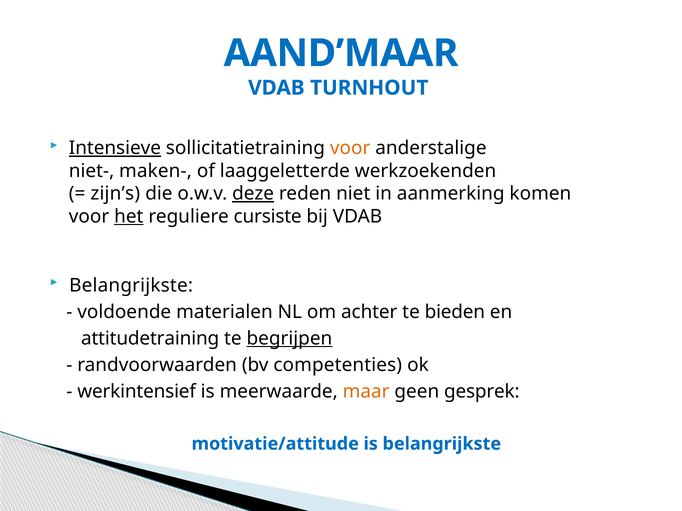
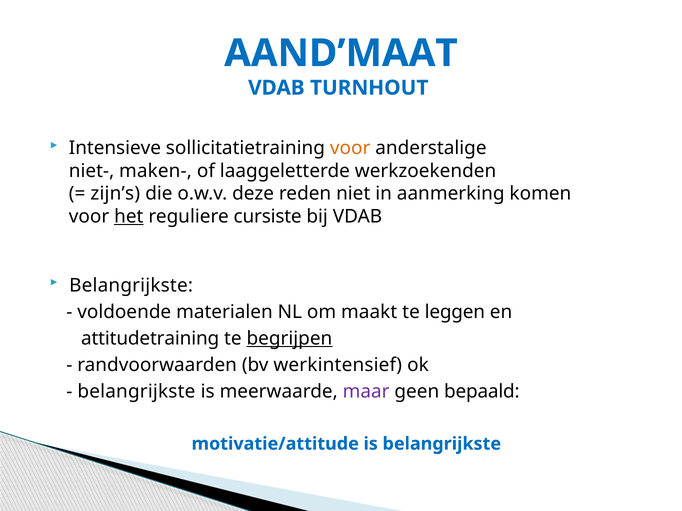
AAND’MAAR: AAND’MAAR -> AAND’MAAT (341, 53)
Intensieve underline: present -> none (115, 148)
deze underline: present -> none (253, 194)
achter: achter -> maakt (369, 312)
bieden: bieden -> leggen (455, 312)
competenties: competenties -> werkintensief (338, 365)
werkintensief: werkintensief -> belangrijkste (136, 392)
maar colour: orange -> purple (366, 392)
gesprek: gesprek -> bepaald (482, 392)
